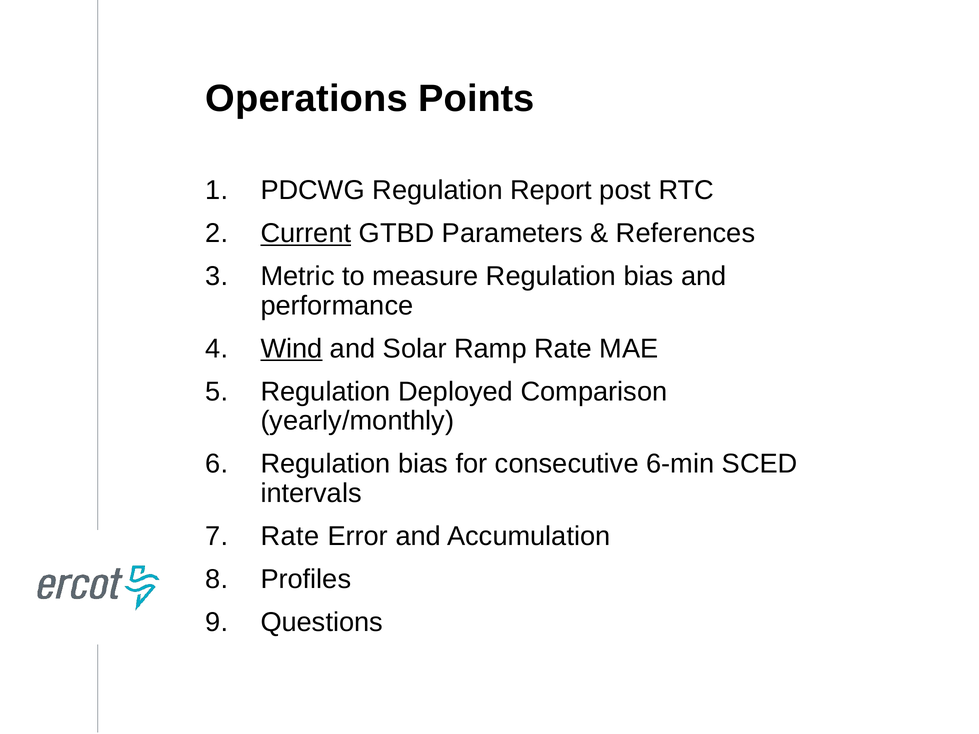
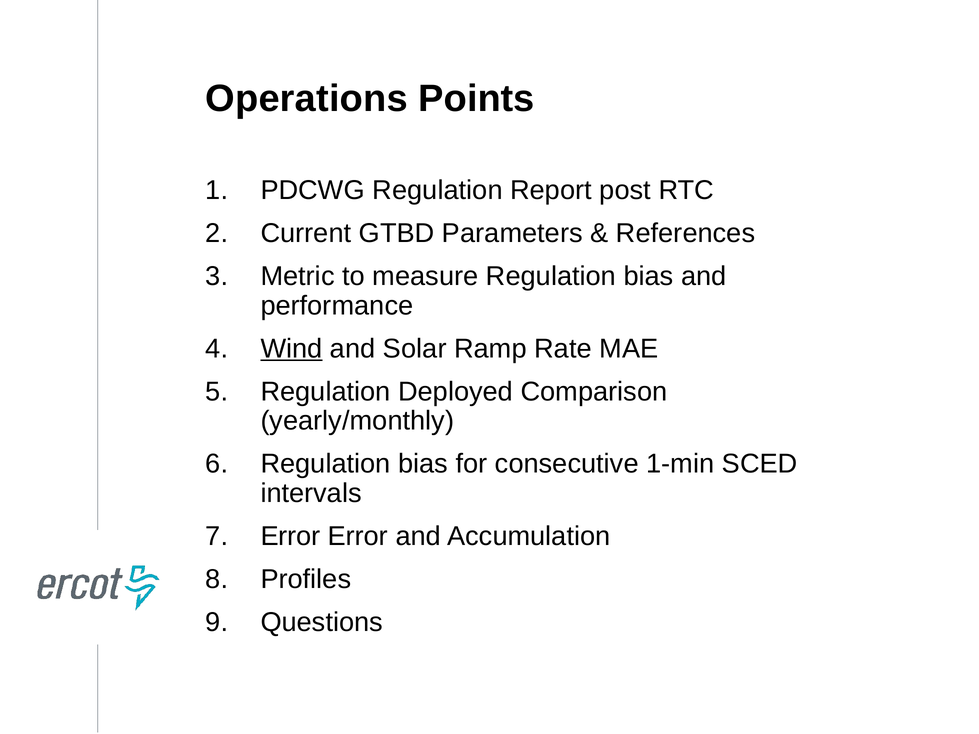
Current underline: present -> none (306, 233)
6-min: 6-min -> 1-min (680, 464)
Rate: Rate -> Error (290, 536)
